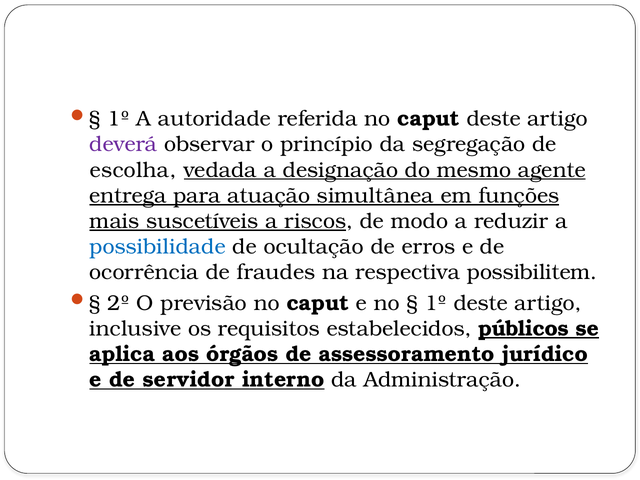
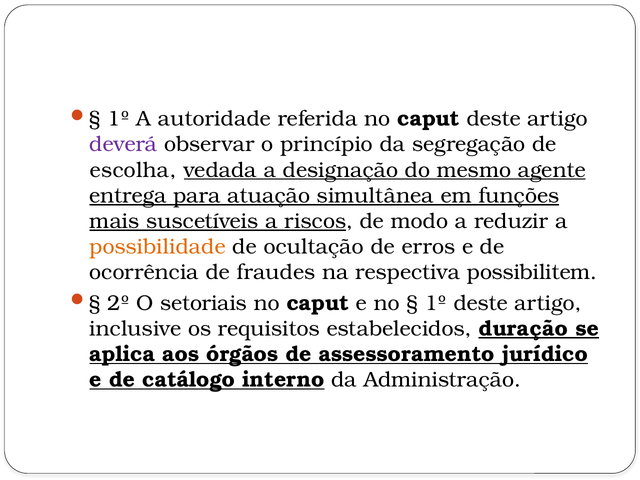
possibilidade colour: blue -> orange (158, 247)
previsão: previsão -> setoriais (204, 303)
públicos: públicos -> duração (523, 329)
servidor: servidor -> catálogo (189, 380)
